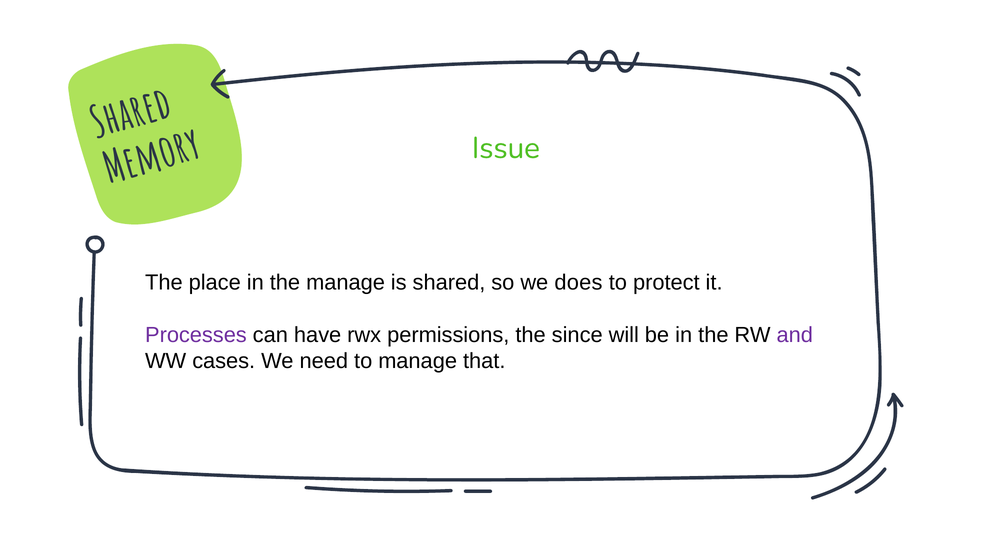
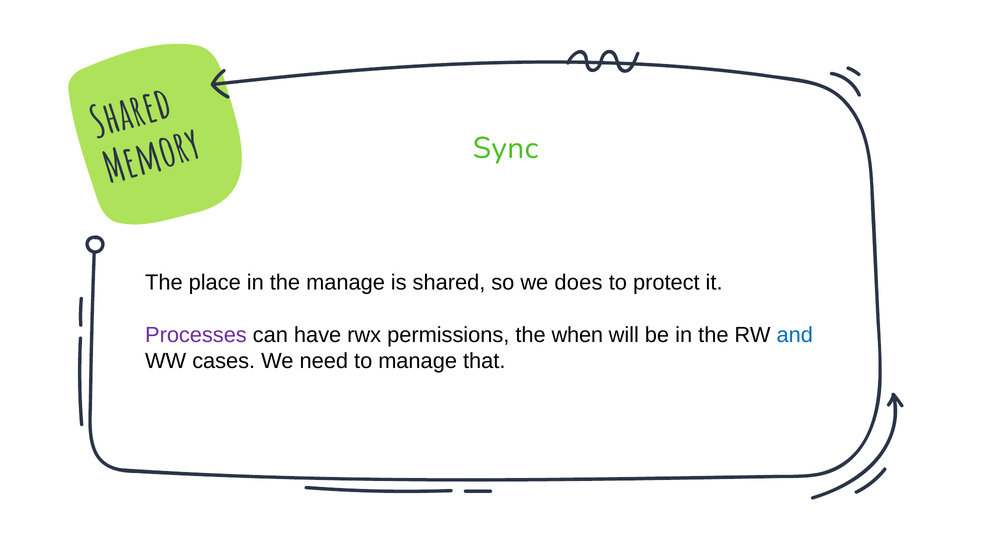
Issue: Issue -> Sync (506, 148)
since: since -> when (577, 335)
and colour: purple -> blue (795, 335)
